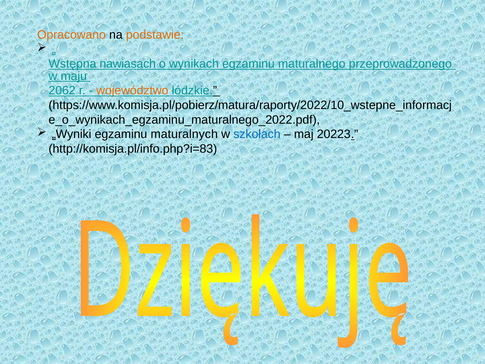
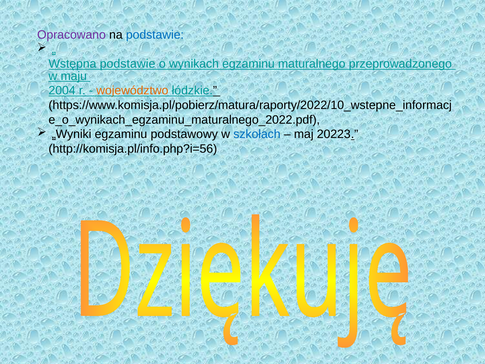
Opracowano colour: orange -> purple (71, 35)
podstawie colour: orange -> blue (155, 35)
nawiasach: nawiasach -> podstawie (128, 64)
2062: 2062 -> 2004 (62, 91)
maturalnych: maturalnych -> podstawowy (184, 134)
http://komisja.pl/info.php?i=83: http://komisja.pl/info.php?i=83 -> http://komisja.pl/info.php?i=56 (133, 149)
